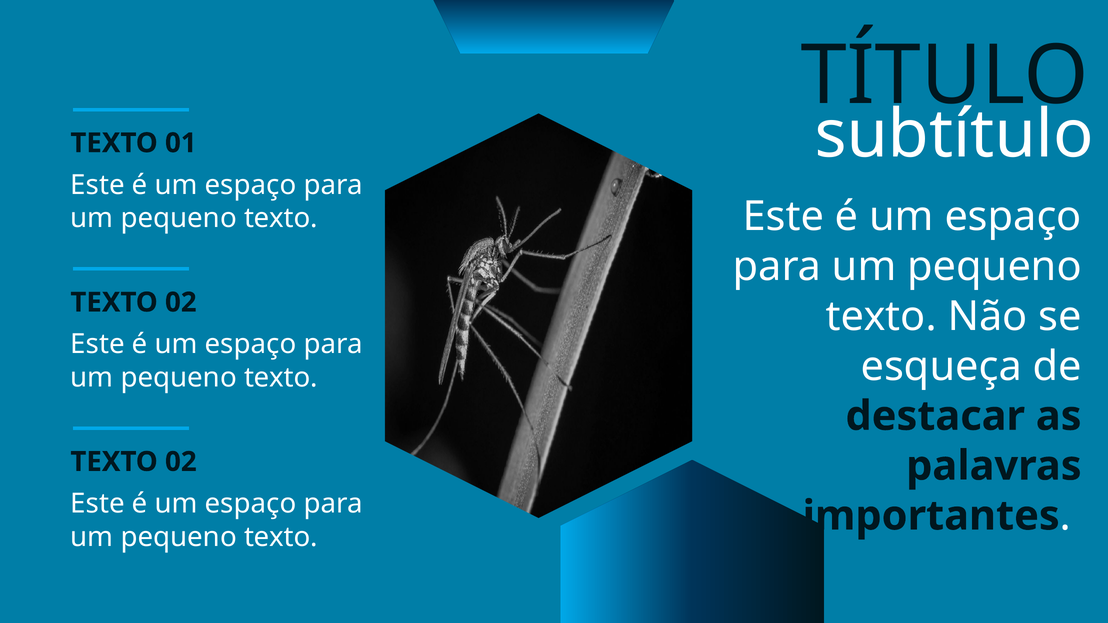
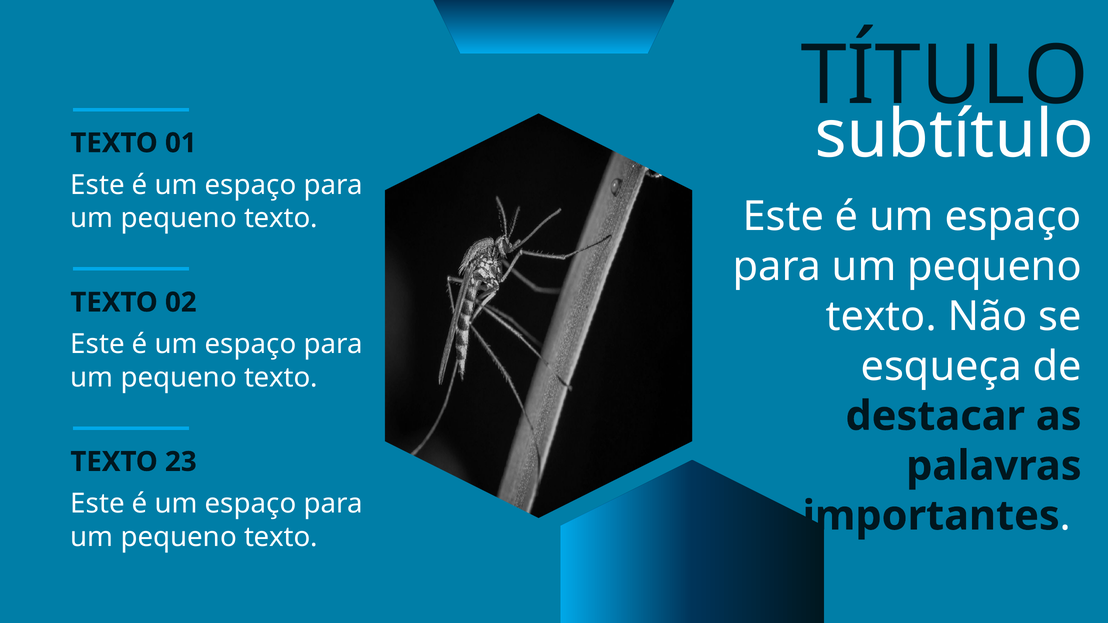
02: 02 -> 23 (181, 462)
